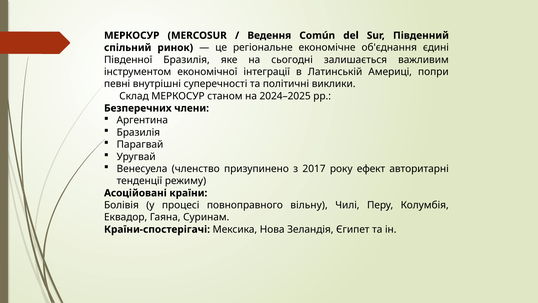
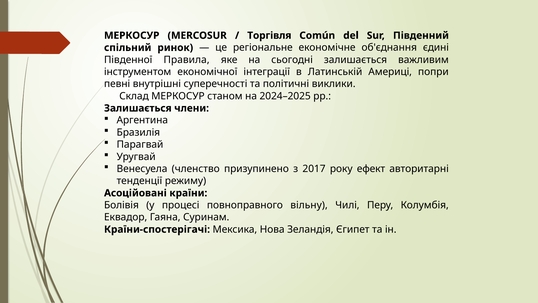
Ведення: Ведення -> Торгівля (269, 35)
Південної Бразилія: Бразилія -> Правила (187, 60)
Безперечних: Безперечних -> Залишається (138, 108)
